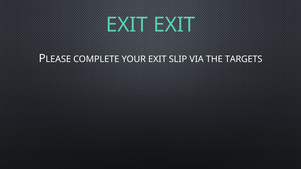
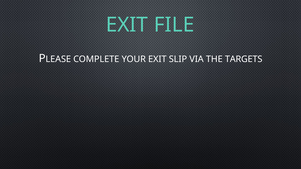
EXIT EXIT: EXIT -> FILE (174, 25)
